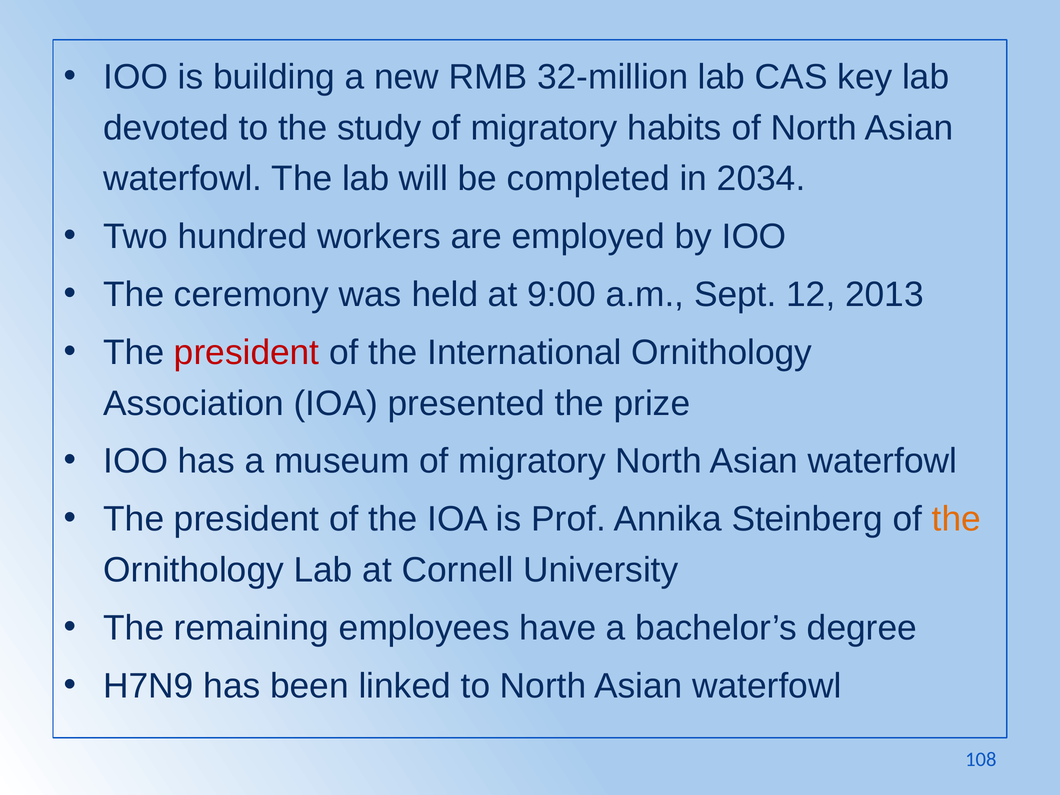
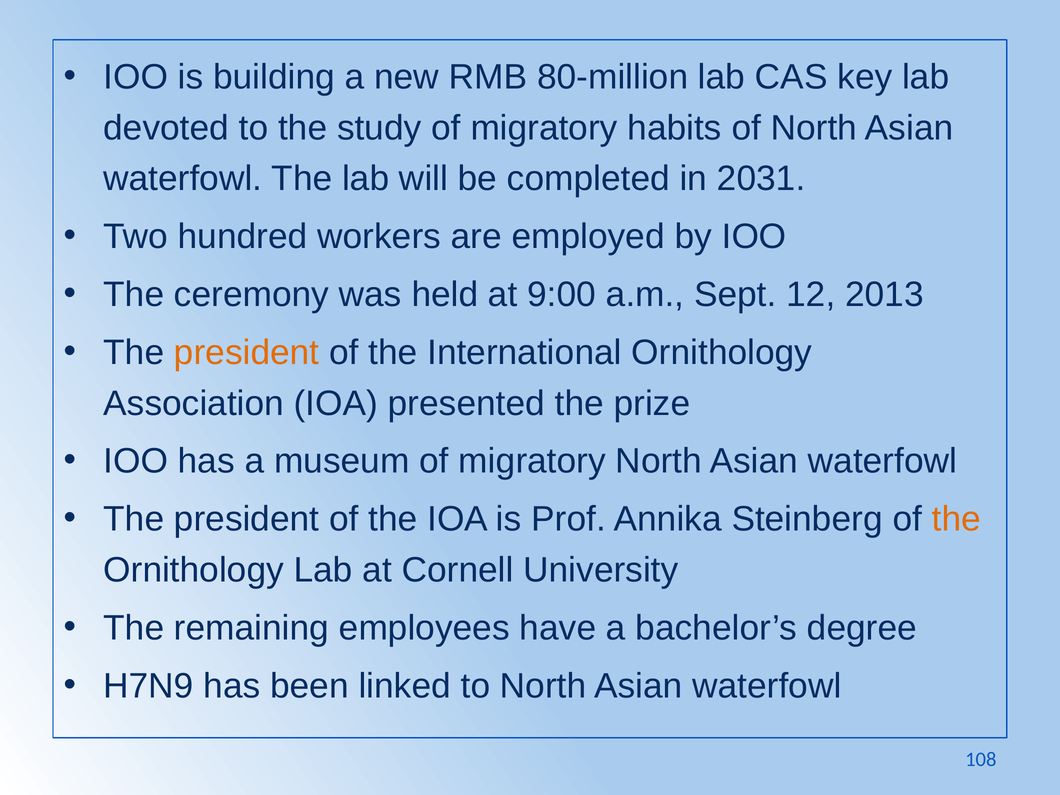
32-million: 32-million -> 80-million (613, 77)
2034: 2034 -> 2031 (761, 179)
president colour: red -> orange (247, 352)
